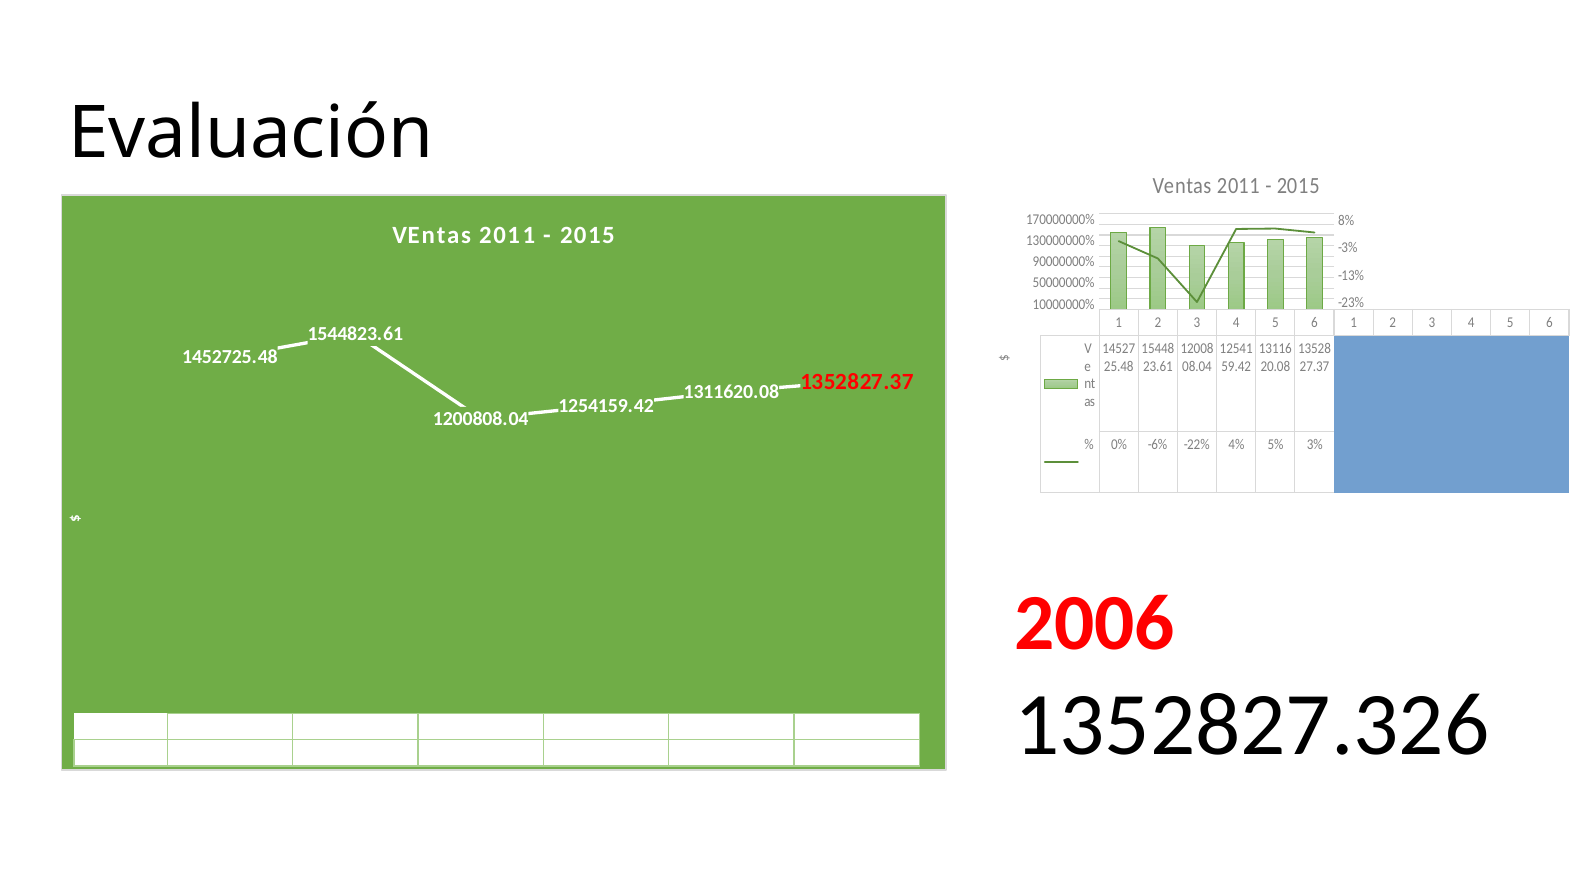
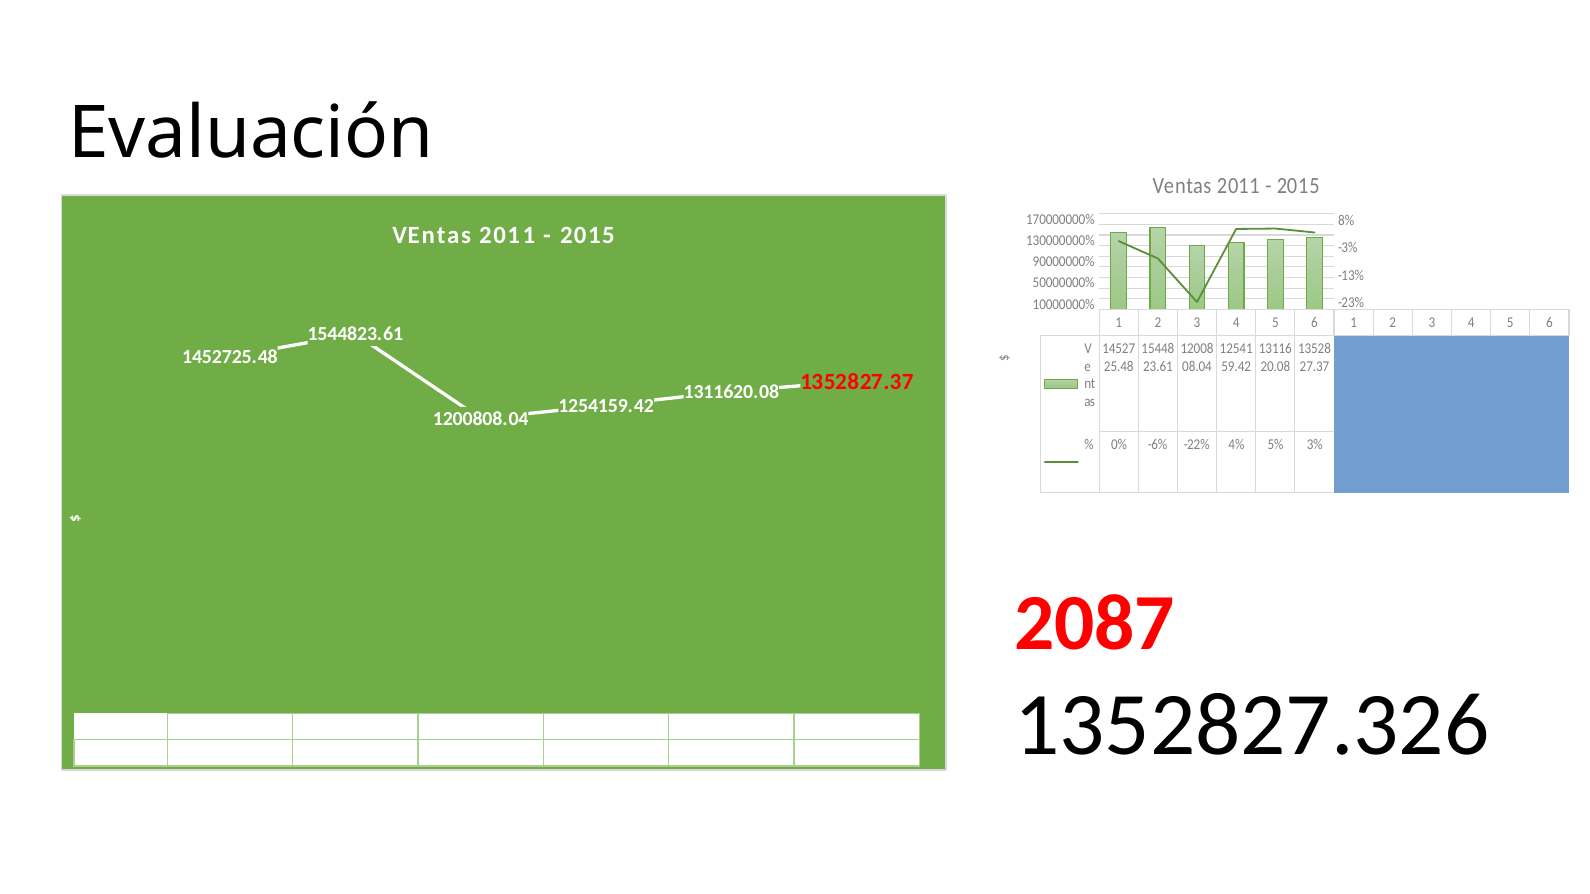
2006: 2006 -> 2087 (1095, 623)
